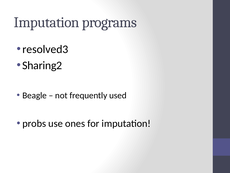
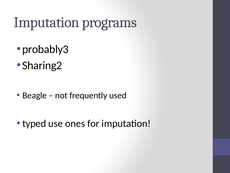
resolved3: resolved3 -> probably3 (45, 49)
probs: probs -> typed (34, 123)
